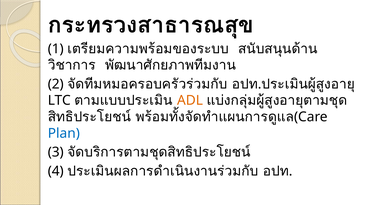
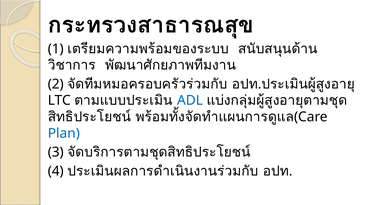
ADL colour: orange -> blue (190, 101)
